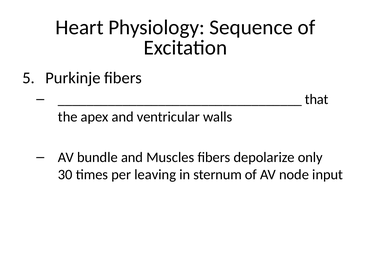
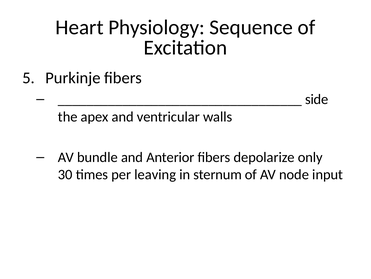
that: that -> side (317, 99)
Muscles: Muscles -> Anterior (170, 157)
